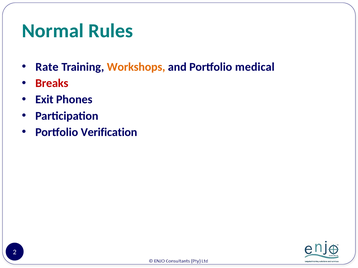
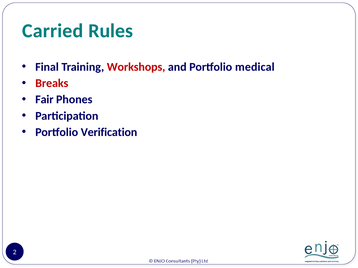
Normal: Normal -> Carried (53, 31)
Rate: Rate -> Final (47, 67)
Workshops colour: orange -> red (136, 67)
Exit: Exit -> Fair (44, 100)
